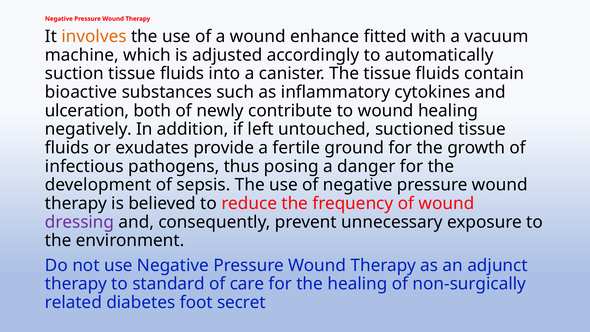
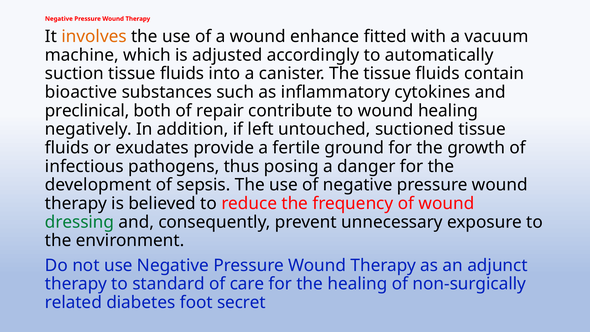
ulceration: ulceration -> preclinical (87, 111)
newly: newly -> repair (220, 111)
dressing colour: purple -> green (80, 222)
